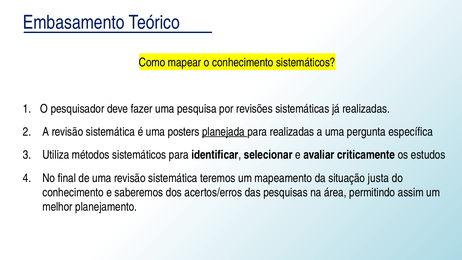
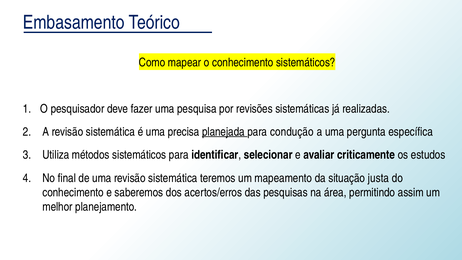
posters: posters -> precisa (184, 132)
para realizadas: realizadas -> condução (292, 132)
